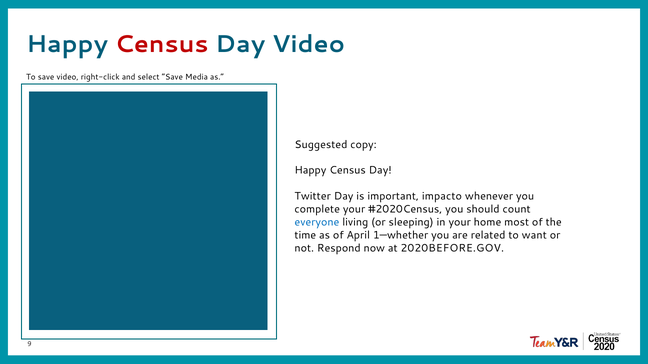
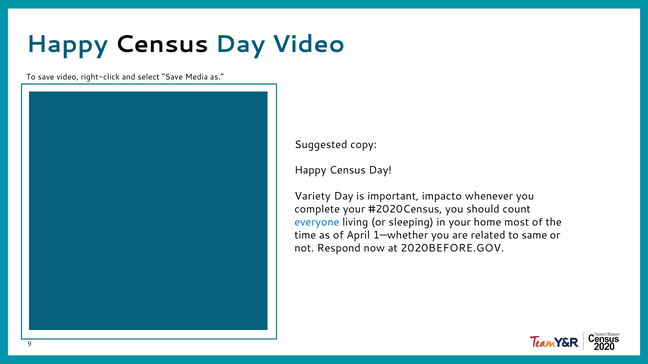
Census colour: red -> black (162, 44)
Twitter: Twitter -> Variety (313, 197)
want: want -> same (534, 235)
